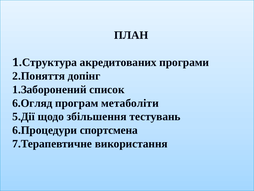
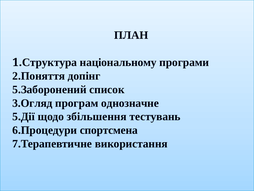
акредитованих: акредитованих -> національному (118, 62)
1.Заборонений: 1.Заборонений -> 5.Заборонений (49, 89)
6.Огляд: 6.Огляд -> 3.Огляд (32, 103)
метаболіти: метаболіти -> однозначне (130, 103)
